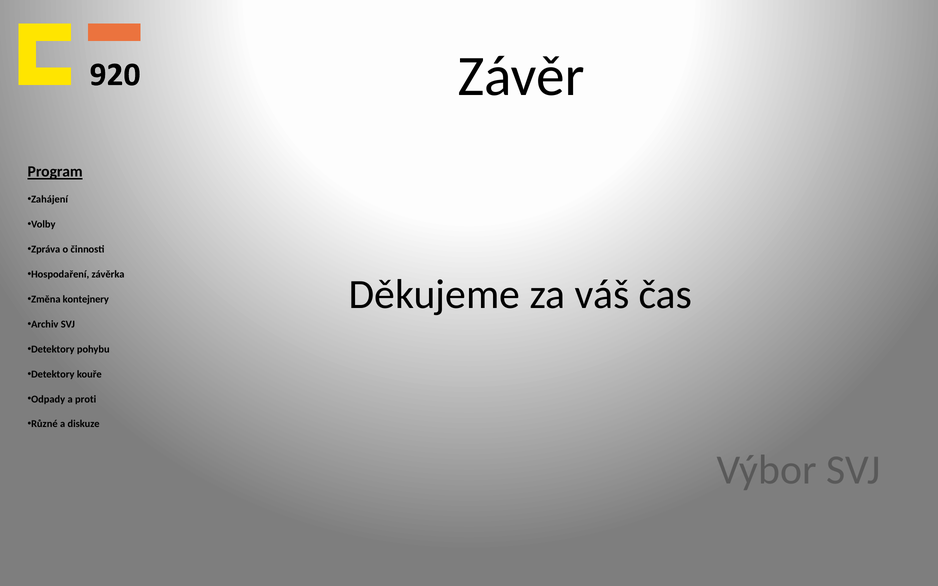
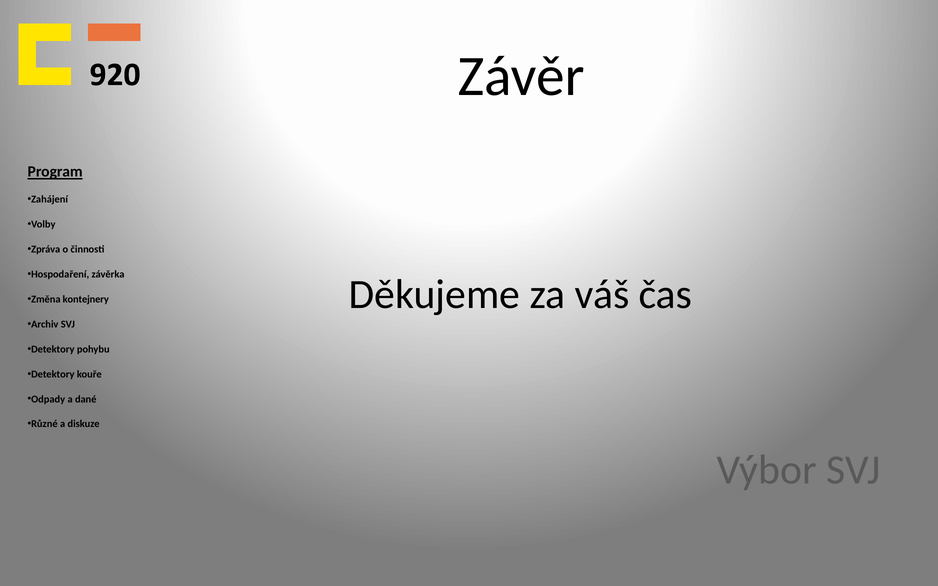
proti: proti -> dané (86, 399)
